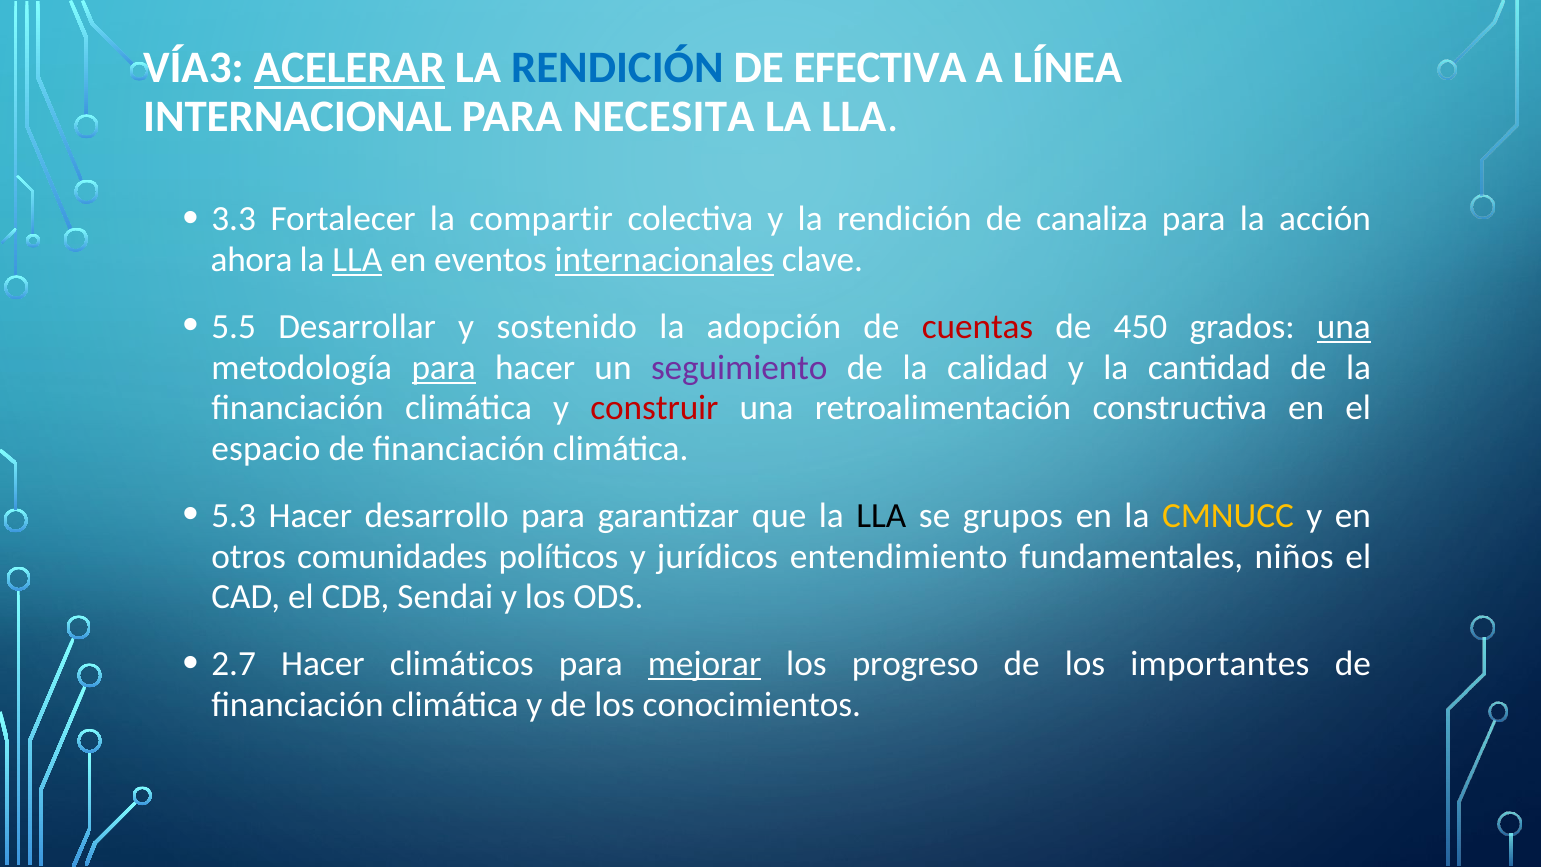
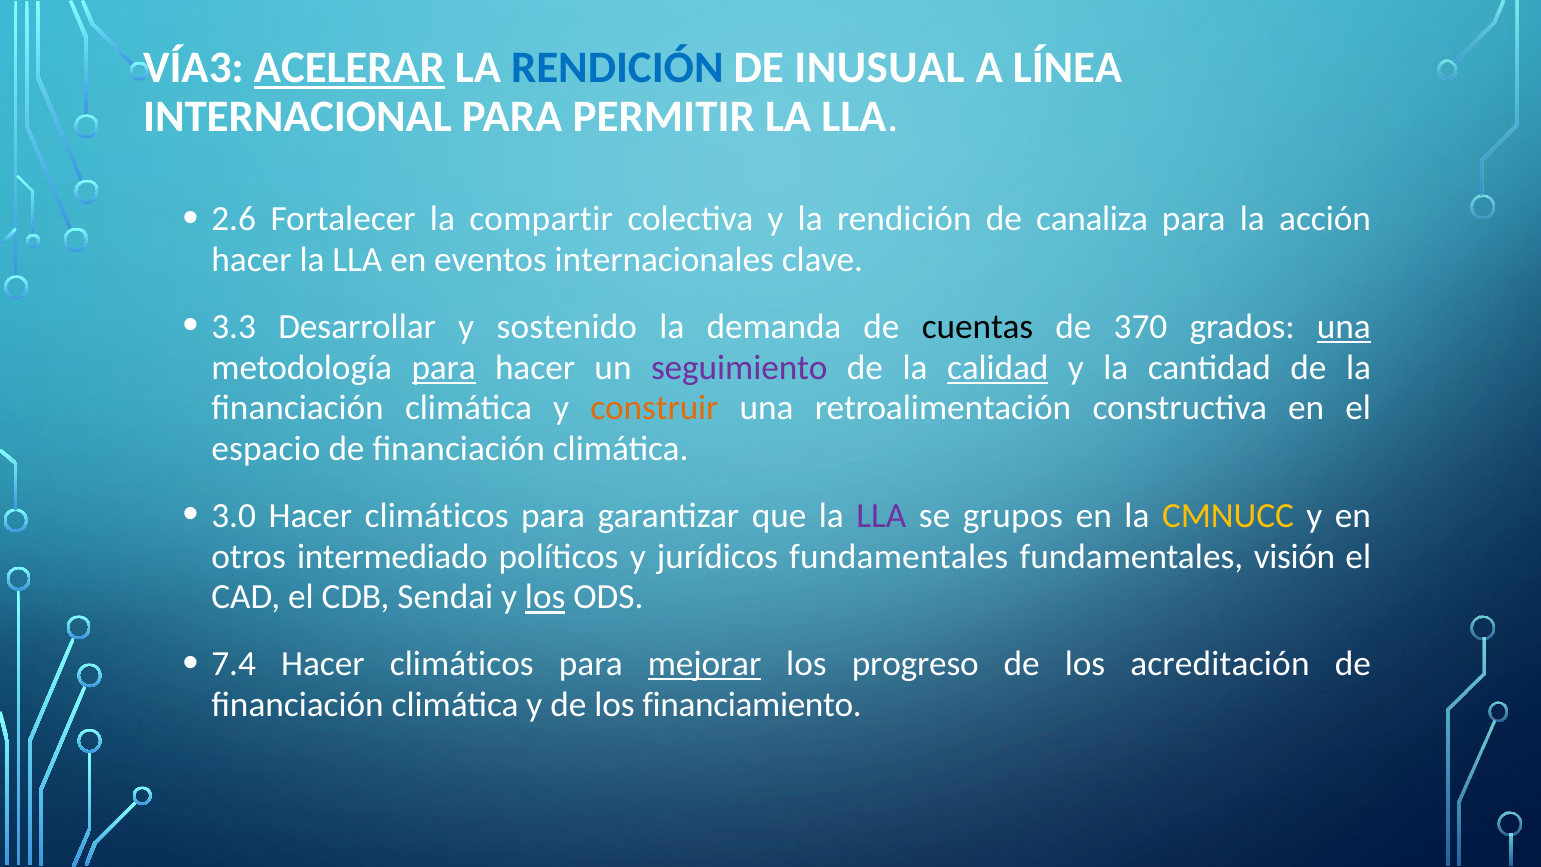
EFECTIVA: EFECTIVA -> INUSUAL (880, 68)
NECESITA: NECESITA -> PERMITIR (664, 116)
3.3: 3.3 -> 2.6 (234, 219)
ahora: ahora -> hacer (251, 260)
LLA underline: present -> none (357, 260)
internacionales underline: present -> none (664, 260)
5.5: 5.5 -> 3.3 (234, 327)
adopción: adopción -> demanda (774, 327)
cuentas colour: red -> black (978, 327)
450: 450 -> 370 (1140, 327)
calidad underline: none -> present (998, 367)
construir colour: red -> orange (654, 408)
5.3: 5.3 -> 3.0 (234, 516)
desarrollo: desarrollo -> climáticos (437, 516)
LLA colour: black -> purple (881, 516)
comunidades: comunidades -> intermediado (392, 556)
jurídicos entendimiento: entendimiento -> fundamentales (899, 556)
niños: niños -> visión (1295, 556)
los underline: none -> present (545, 597)
2.7: 2.7 -> 7.4 (234, 664)
importantes: importantes -> acreditación (1220, 664)
conocimientos: conocimientos -> financiamiento (752, 705)
